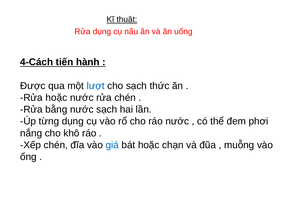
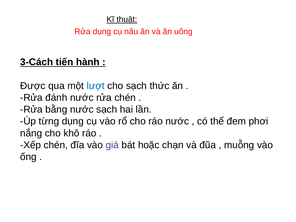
4-Cách: 4-Cách -> 3-Cách (37, 62)
Rửa hoặc: hoặc -> đánh (56, 98)
giá colour: blue -> purple (112, 145)
